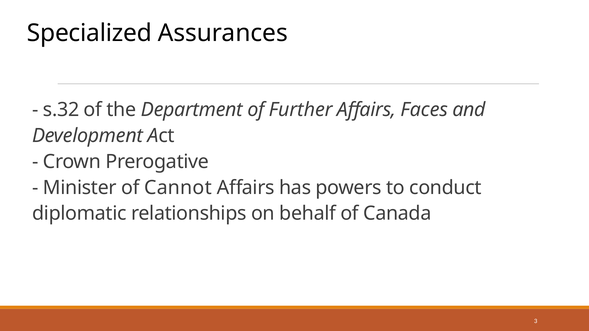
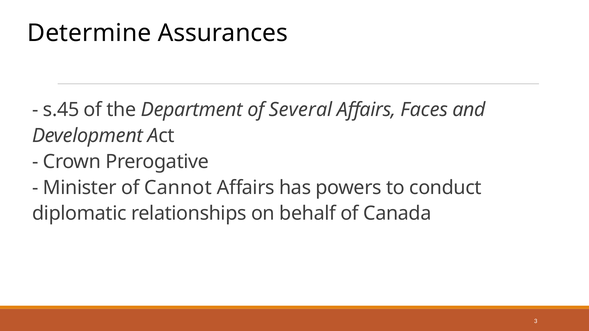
Specialized: Specialized -> Determine (89, 33)
s.32: s.32 -> s.45 (61, 110)
Further: Further -> Several (301, 110)
